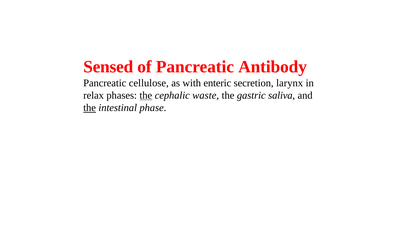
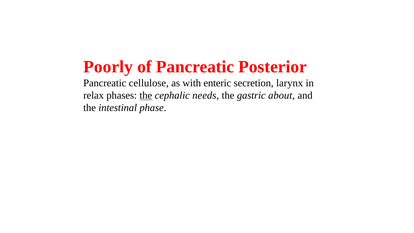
Sensed: Sensed -> Poorly (108, 67)
Antibody: Antibody -> Posterior (273, 67)
waste: waste -> needs (206, 95)
saliva: saliva -> about (282, 95)
the underline: present -> none (90, 108)
